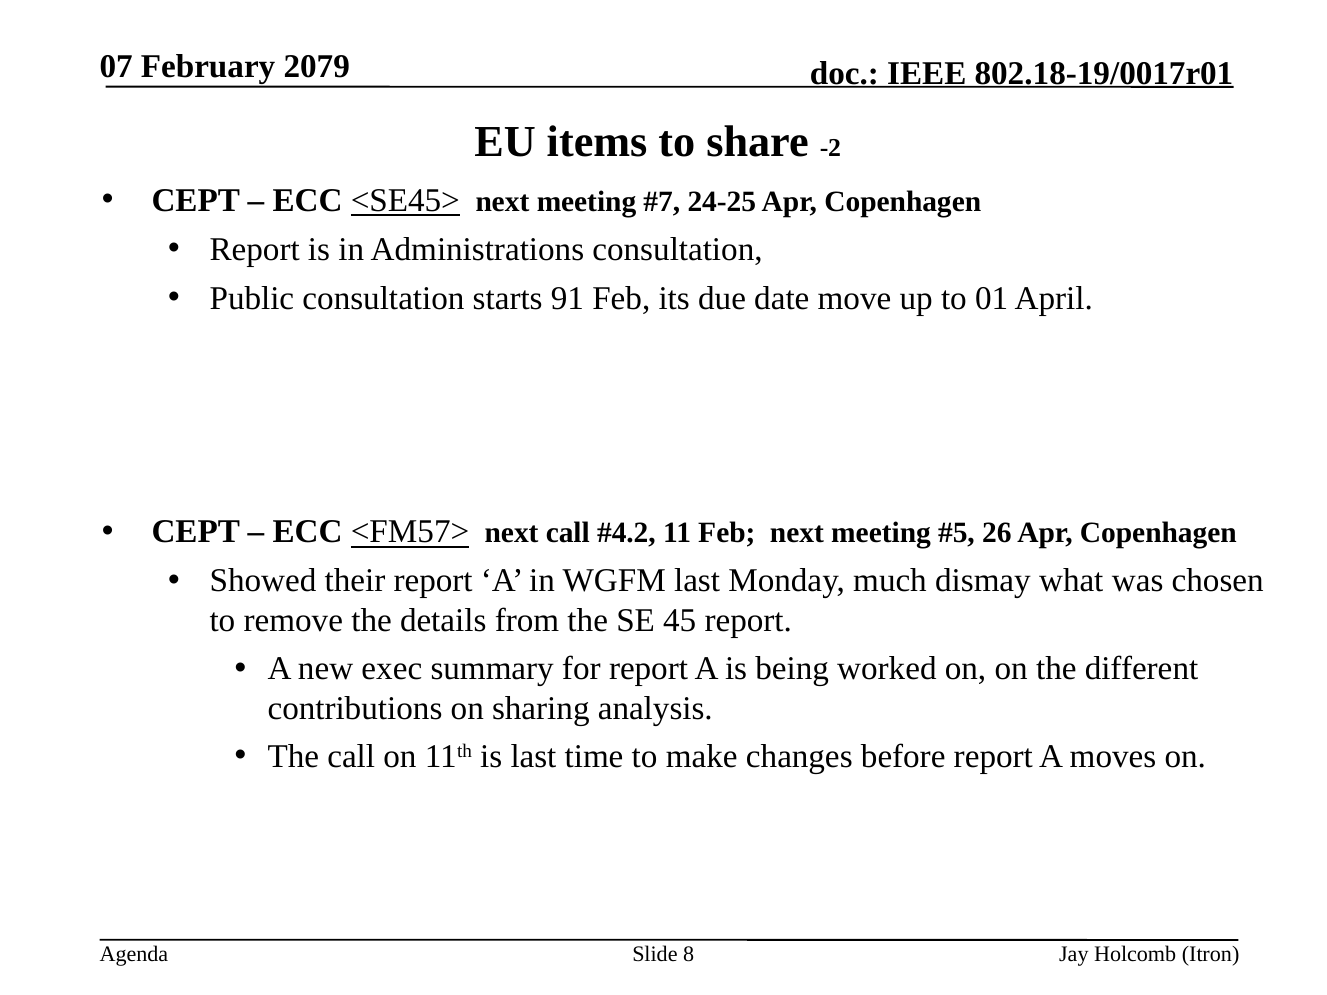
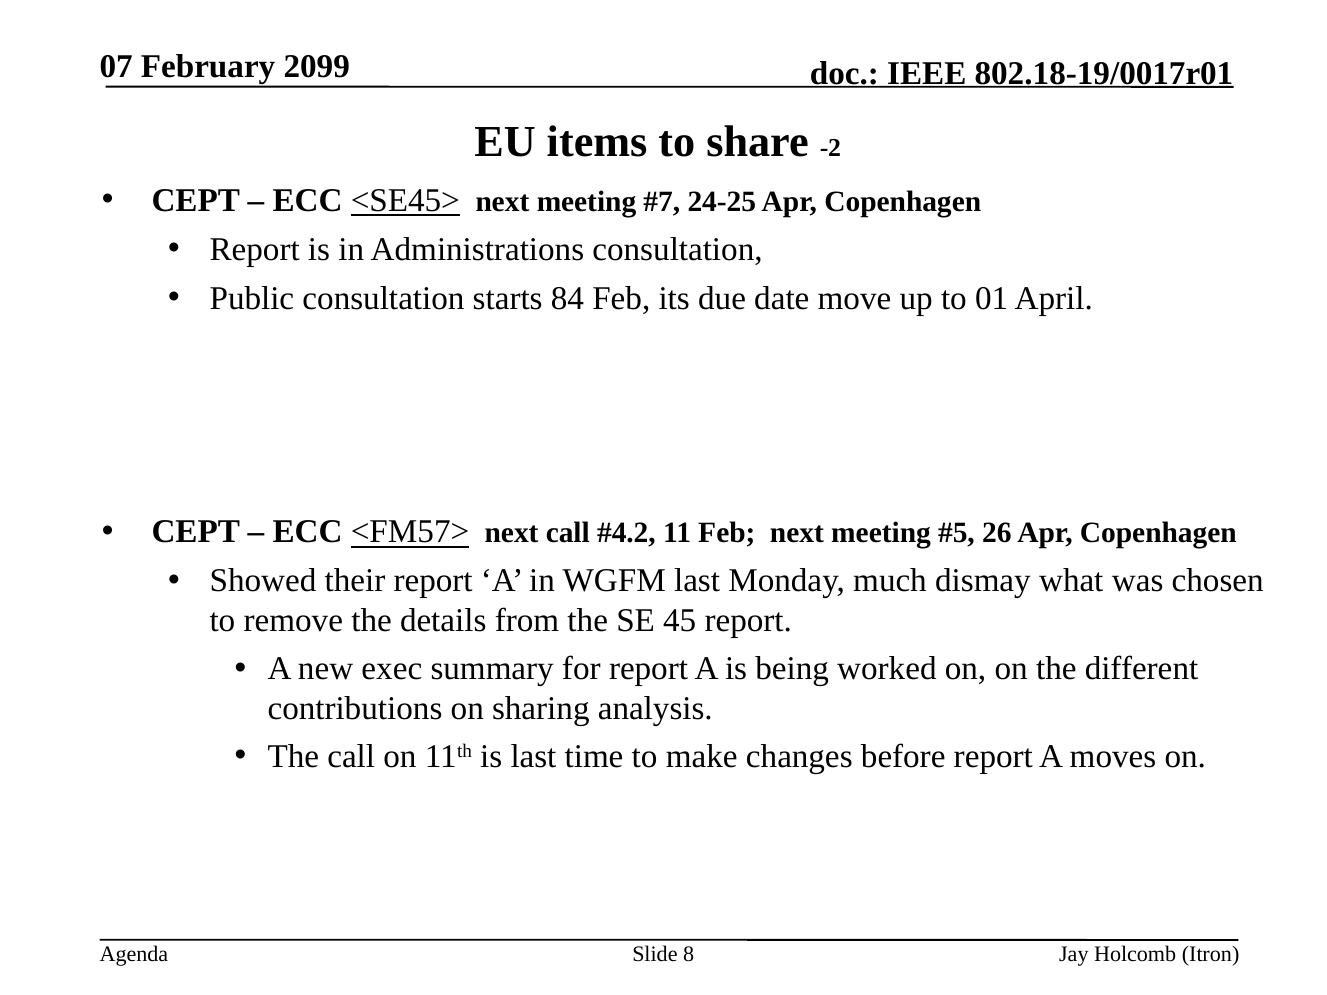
2079: 2079 -> 2099 (317, 66)
91: 91 -> 84 (567, 298)
